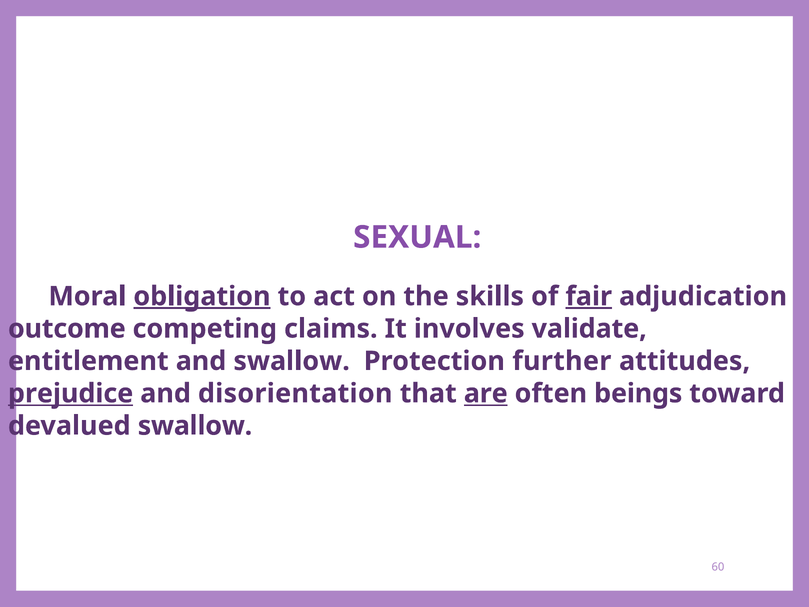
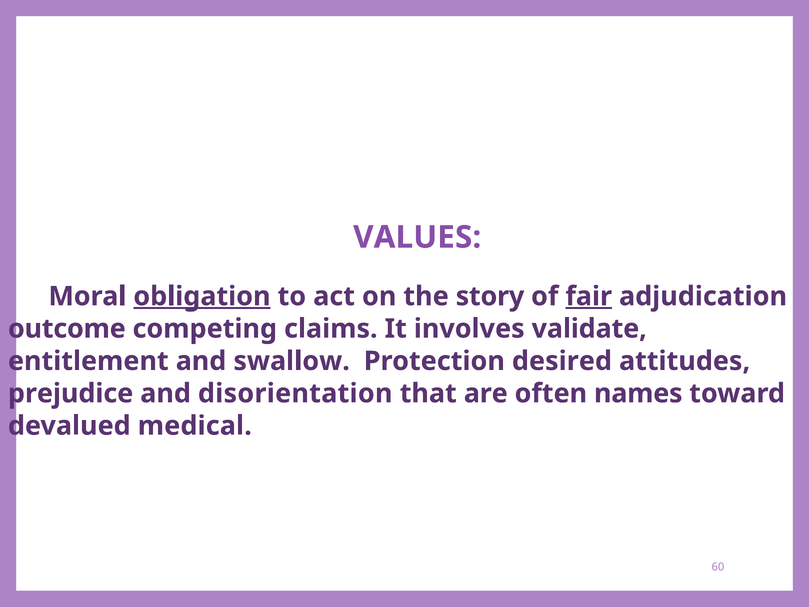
SEXUAL: SEXUAL -> VALUES (417, 237)
skills: skills -> story (490, 296)
further: further -> desired (562, 361)
prejudice underline: present -> none (71, 393)
are underline: present -> none (486, 393)
beings: beings -> names (638, 393)
devalued swallow: swallow -> medical (195, 426)
